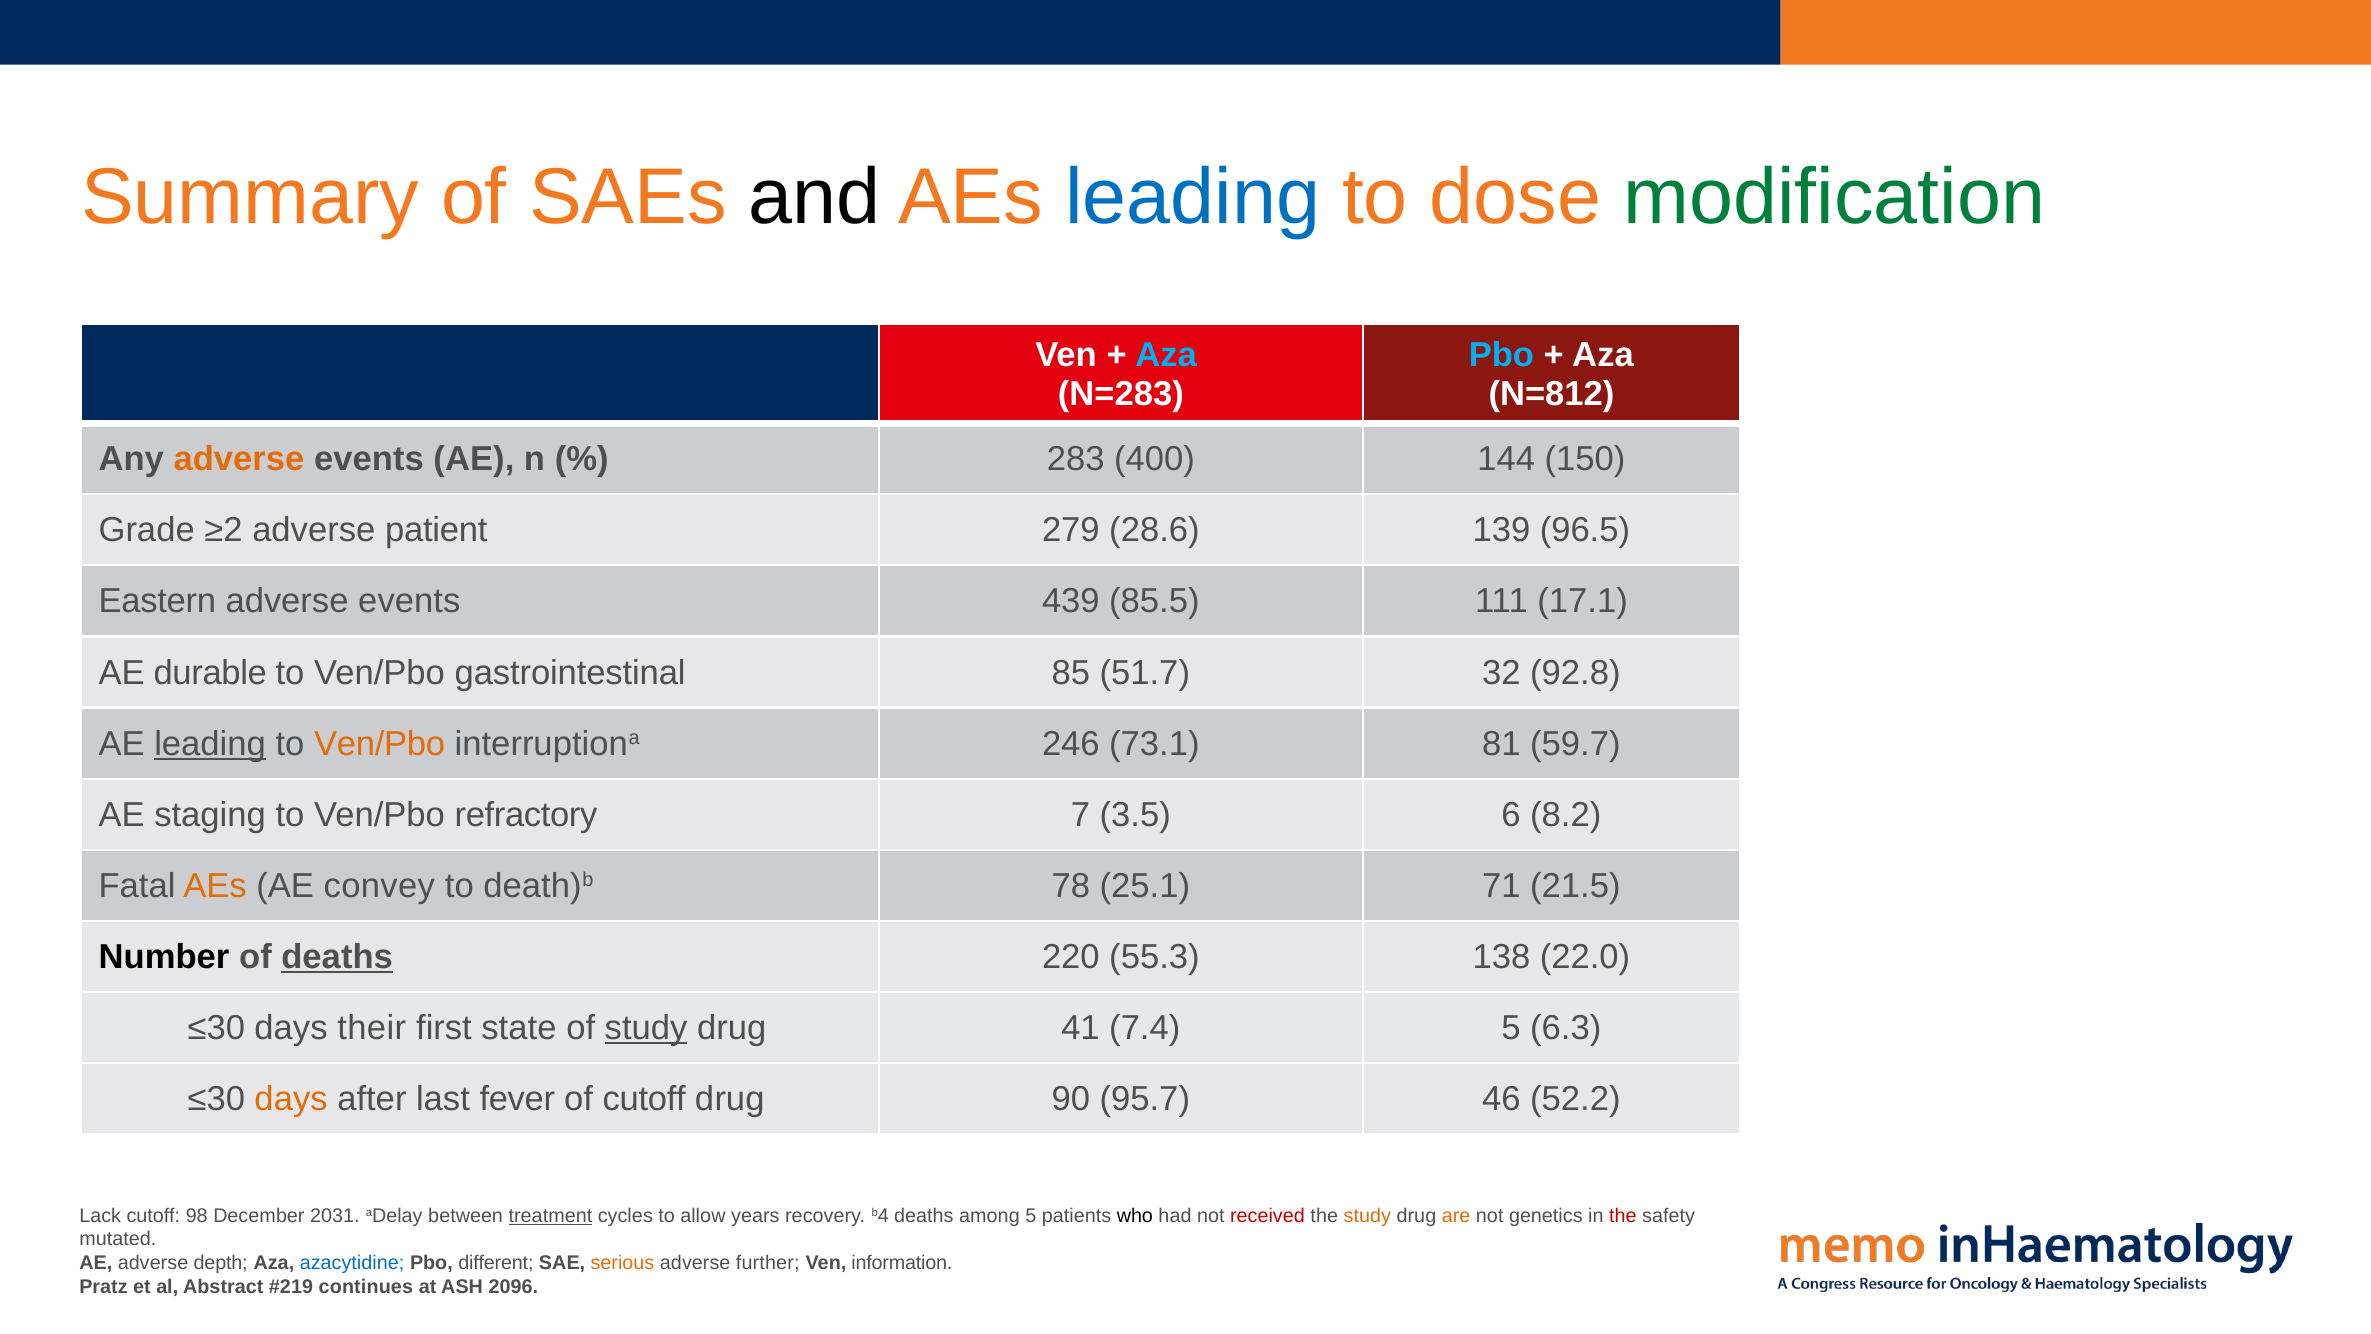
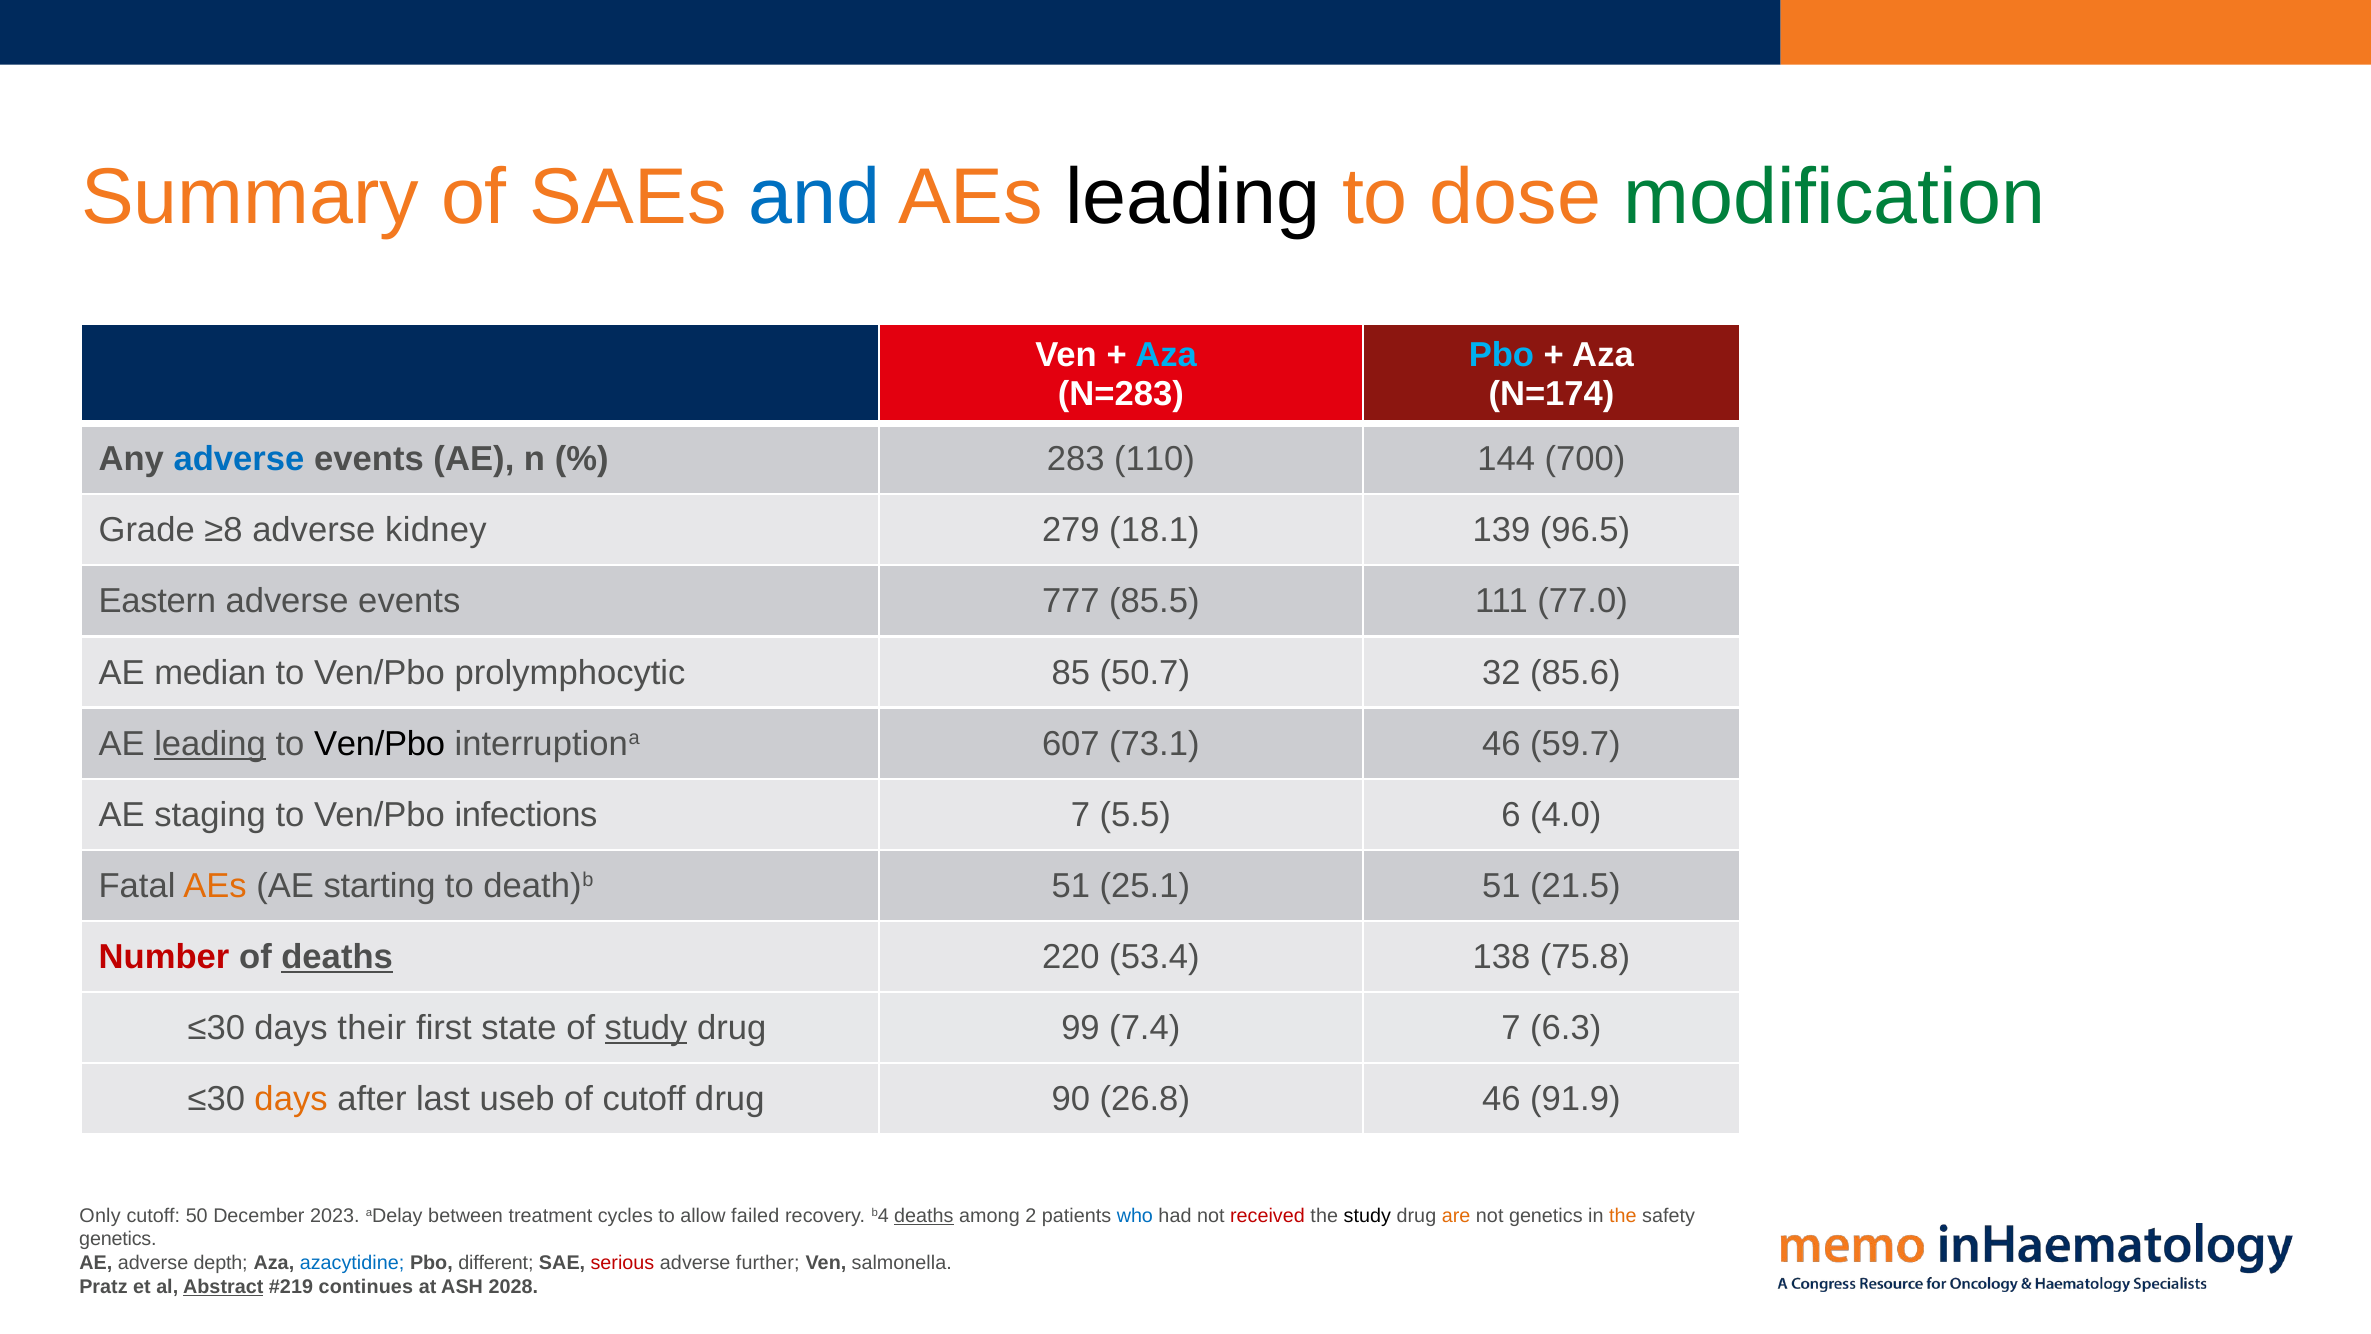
and colour: black -> blue (815, 198)
leading colour: blue -> black (1193, 198)
N=812: N=812 -> N=174 (1551, 394)
adverse colour: orange -> blue (239, 459)
400: 400 -> 110 (1154, 459)
150: 150 -> 700 (1585, 459)
≥2: ≥2 -> ≥8 (223, 530)
patient: patient -> kidney (436, 530)
28.6: 28.6 -> 18.1 (1154, 530)
439: 439 -> 777 (1071, 601)
17.1: 17.1 -> 77.0 (1583, 601)
durable: durable -> median (210, 672)
gastrointestinal: gastrointestinal -> prolymphocytic (570, 672)
51.7: 51.7 -> 50.7 (1145, 672)
92.8: 92.8 -> 85.6 (1575, 672)
Ven/Pbo colour: orange -> black (380, 743)
246: 246 -> 607 (1071, 743)
73.1 81: 81 -> 46 (1501, 743)
refractory: refractory -> infections (526, 815)
3.5: 3.5 -> 5.5 (1135, 815)
8.2: 8.2 -> 4.0 (1566, 815)
convey: convey -> starting (380, 886)
death)b 78: 78 -> 51 (1071, 886)
25.1 71: 71 -> 51 (1501, 886)
Number colour: black -> red (164, 957)
55.3: 55.3 -> 53.4 (1154, 957)
22.0: 22.0 -> 75.8 (1585, 957)
41: 41 -> 99 (1080, 1028)
7.4 5: 5 -> 7 (1511, 1028)
fever: fever -> useb (517, 1099)
95.7: 95.7 -> 26.8 (1145, 1099)
52.2: 52.2 -> 91.9 (1575, 1099)
Lack: Lack -> Only (100, 1215)
98: 98 -> 50 (197, 1215)
2031: 2031 -> 2023 (335, 1215)
treatment underline: present -> none (550, 1215)
years: years -> failed (755, 1215)
deaths underline: none -> present (924, 1215)
among 5: 5 -> 2 (1031, 1215)
who colour: black -> blue (1135, 1215)
study colour: orange -> black (1367, 1215)
the colour: red -> orange (1623, 1215)
mutated: mutated -> genetics (118, 1239)
serious colour: orange -> red (622, 1263)
information: information -> salmonella (902, 1263)
Abstract underline: none -> present (223, 1286)
2096: 2096 -> 2028 (513, 1286)
